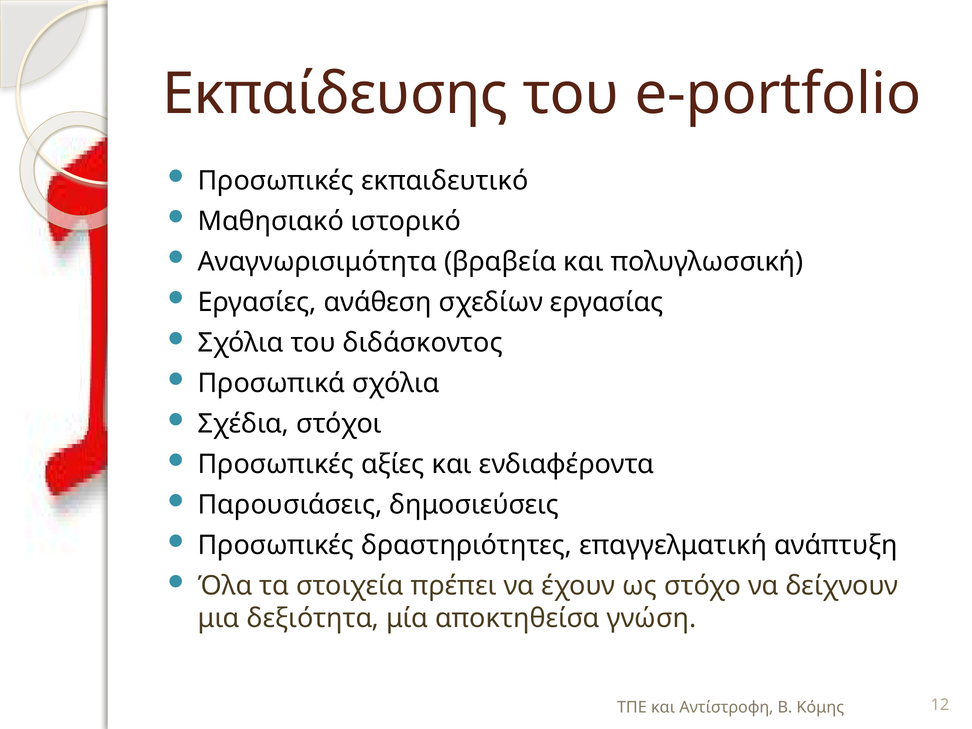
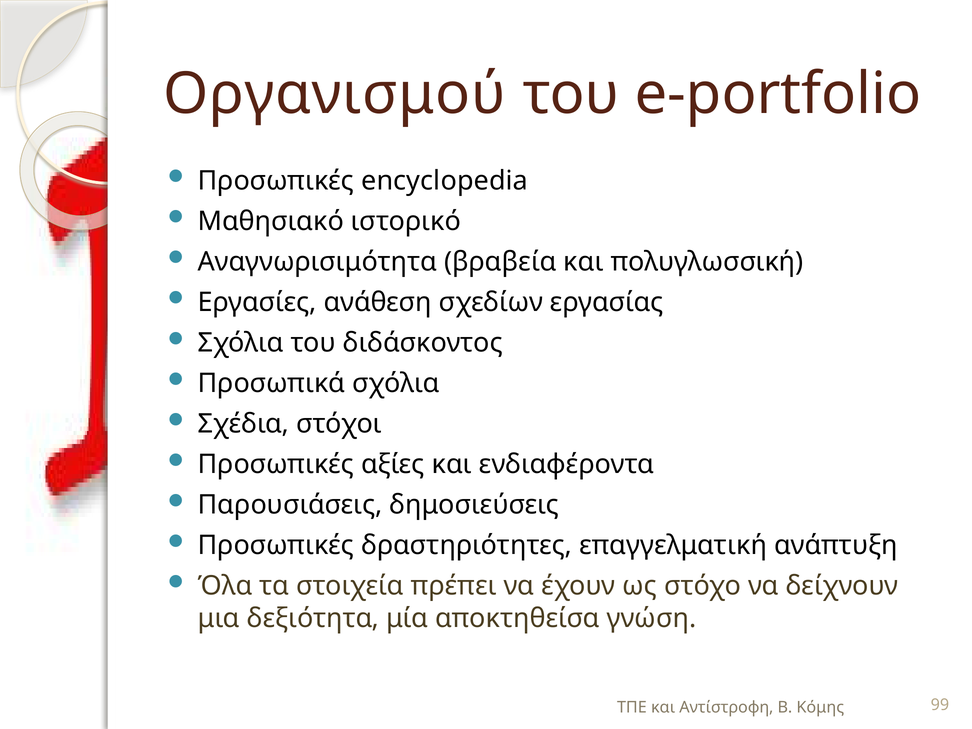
Εκπαίδευσης: Εκπαίδευσης -> Οργανισμού (335, 94)
εκπαιδευτικό: εκπαιδευτικό -> encyclopedia (445, 181)
12: 12 -> 99 (940, 705)
